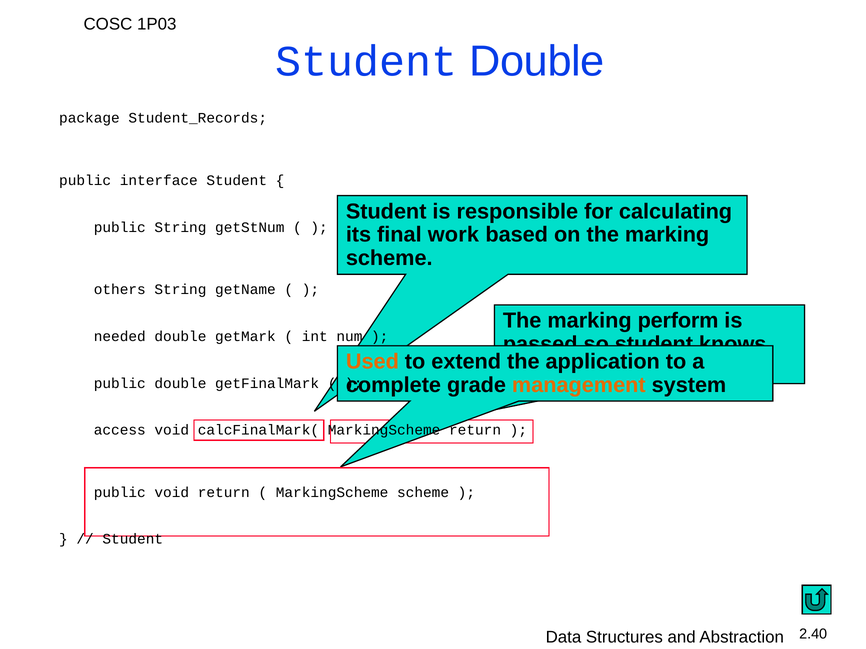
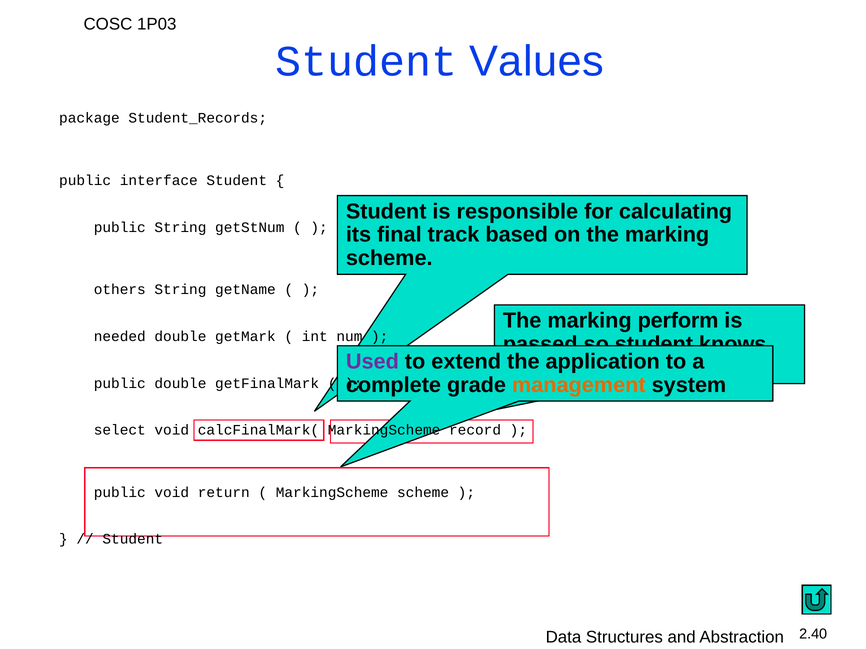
Student Double: Double -> Values (536, 61)
work: work -> track (453, 235)
Used colour: orange -> purple (372, 362)
access: access -> select (120, 430)
MarkingScheme return: return -> record (475, 430)
